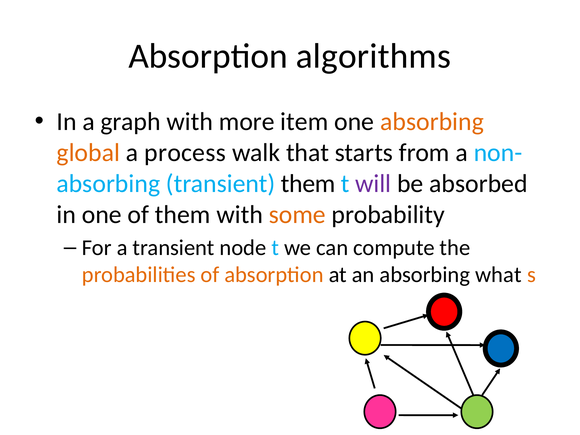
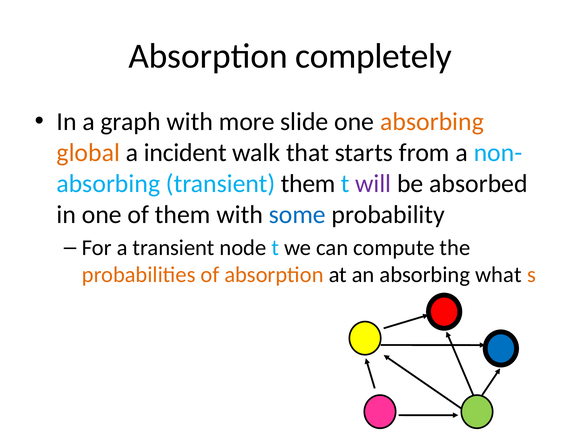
algorithms: algorithms -> completely (374, 56)
item: item -> slide (304, 122)
process: process -> incident (185, 153)
some colour: orange -> blue (297, 215)
